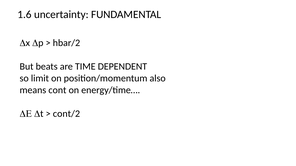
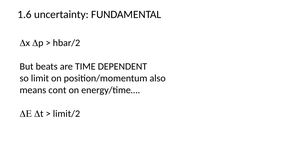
cont/2: cont/2 -> limit/2 (66, 114)
